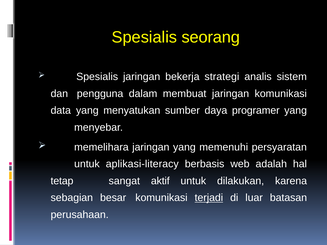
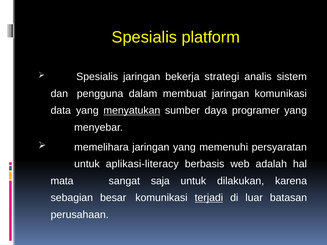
seorang: seorang -> platform (211, 37)
menyatukan underline: none -> present (132, 111)
tetap: tetap -> mata (62, 181)
aktif: aktif -> saja (160, 181)
